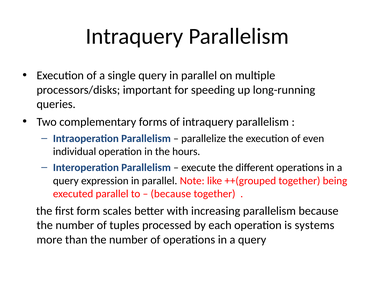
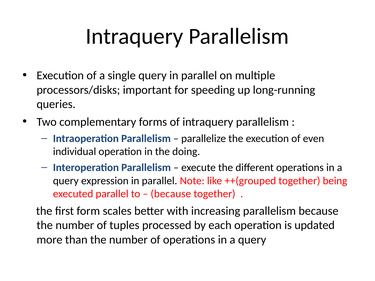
hours: hours -> doing (186, 152)
systems: systems -> updated (315, 225)
